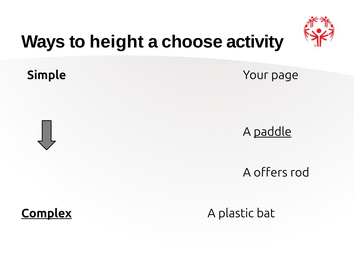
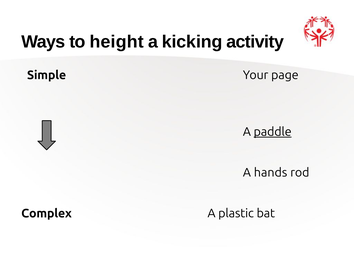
choose: choose -> kicking (192, 42)
offers: offers -> hands (271, 173)
Complex underline: present -> none (46, 214)
